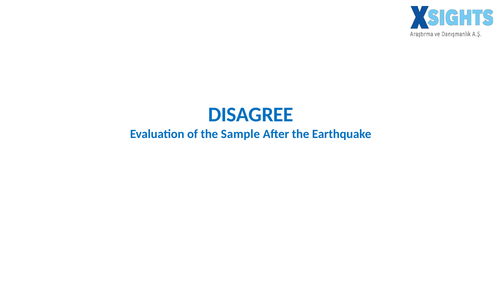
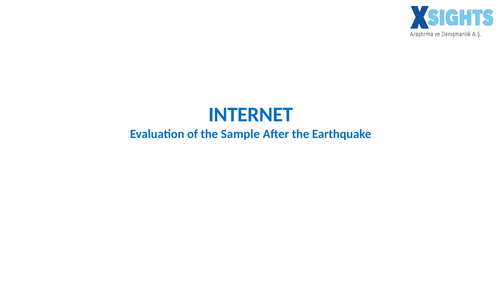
DISAGREE: DISAGREE -> INTERNET (251, 114)
